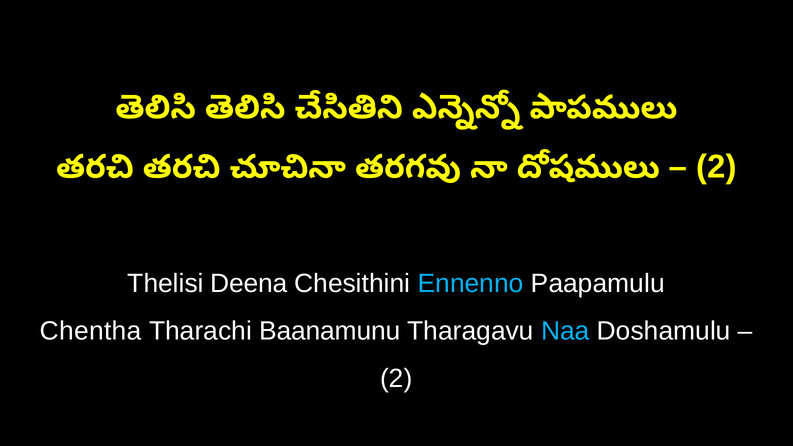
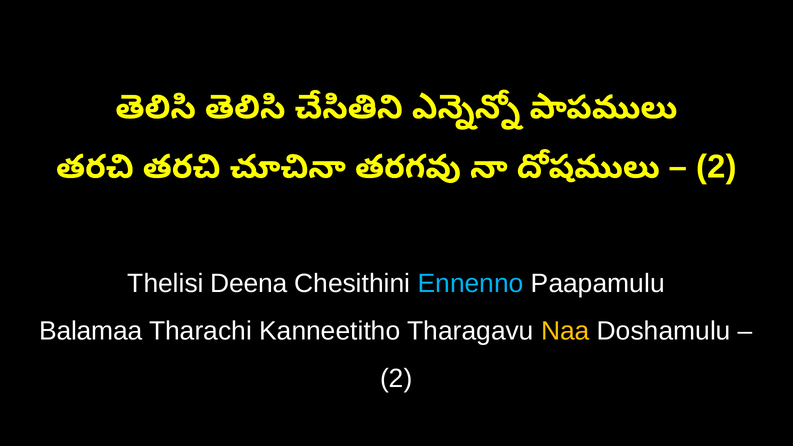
Chentha: Chentha -> Balamaa (91, 331)
Baanamunu: Baanamunu -> Kanneetitho (330, 331)
Naa colour: light blue -> yellow (565, 331)
